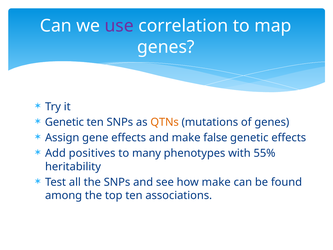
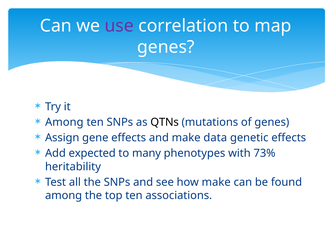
Genetic: Genetic -> Among (64, 122)
QTNs colour: orange -> black (165, 122)
false: false -> data (215, 138)
positives: positives -> expected (92, 153)
55%: 55% -> 73% (265, 153)
